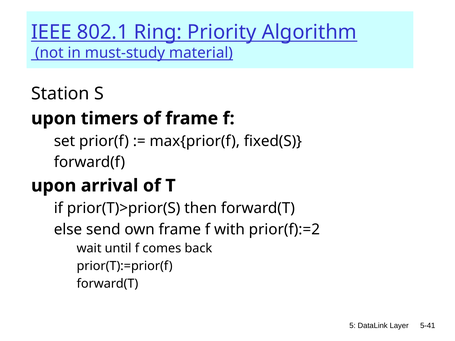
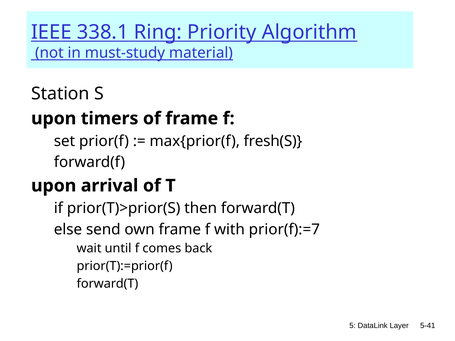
802.1: 802.1 -> 338.1 (103, 32)
fixed(S: fixed(S -> fresh(S (273, 141)
prior(f):=2: prior(f):=2 -> prior(f):=7 (284, 230)
